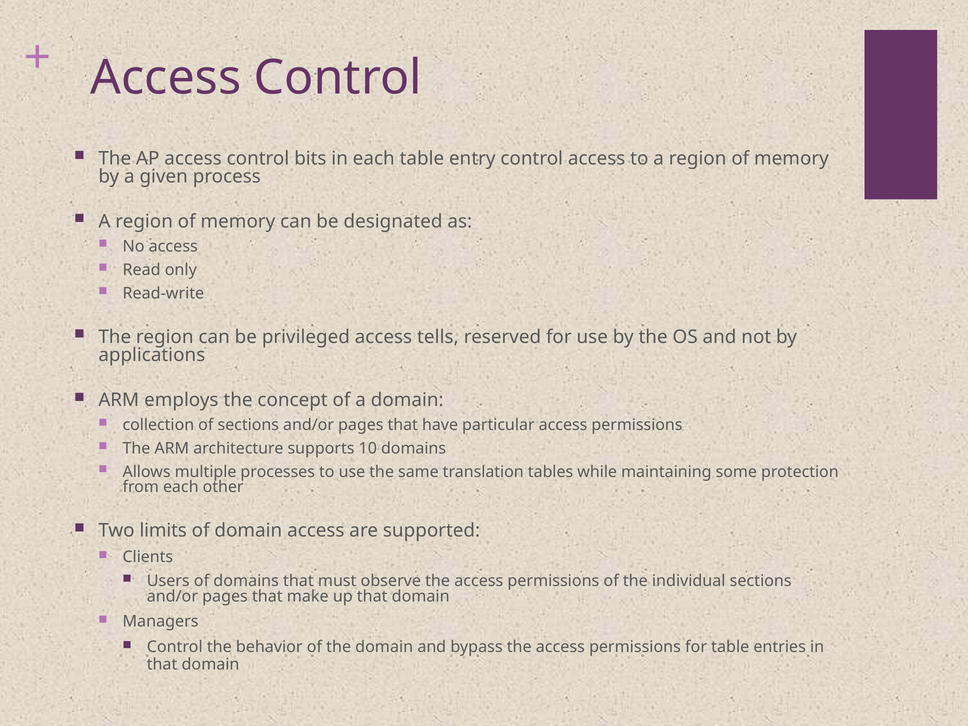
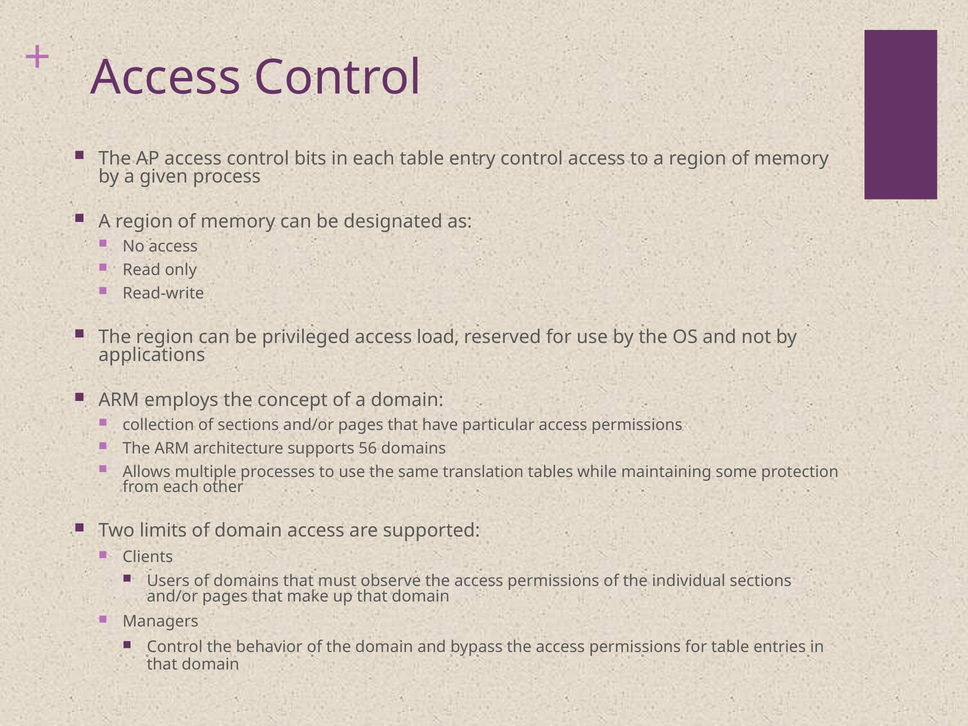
tells: tells -> load (438, 337)
10: 10 -> 56 (368, 448)
